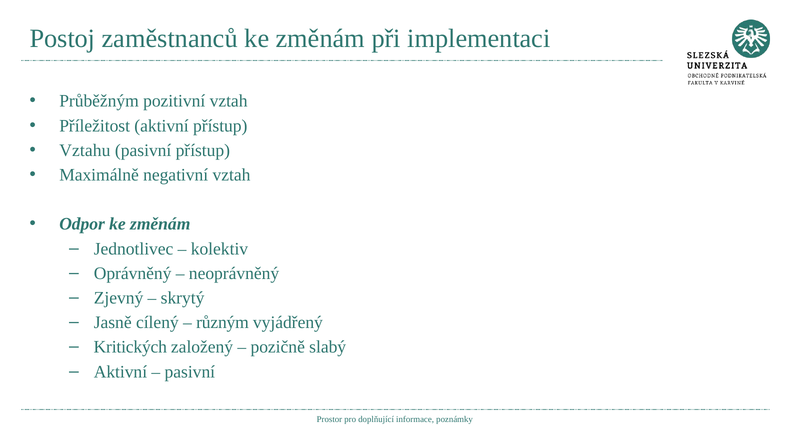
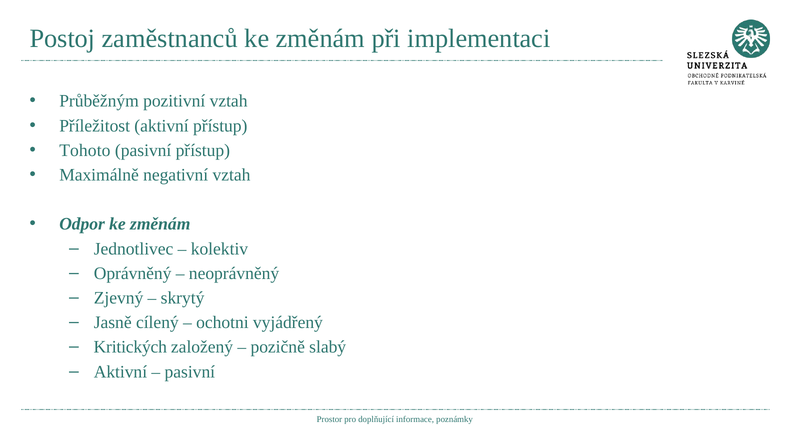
Vztahu: Vztahu -> Tohoto (85, 150)
různým: různým -> ochotni (222, 322)
